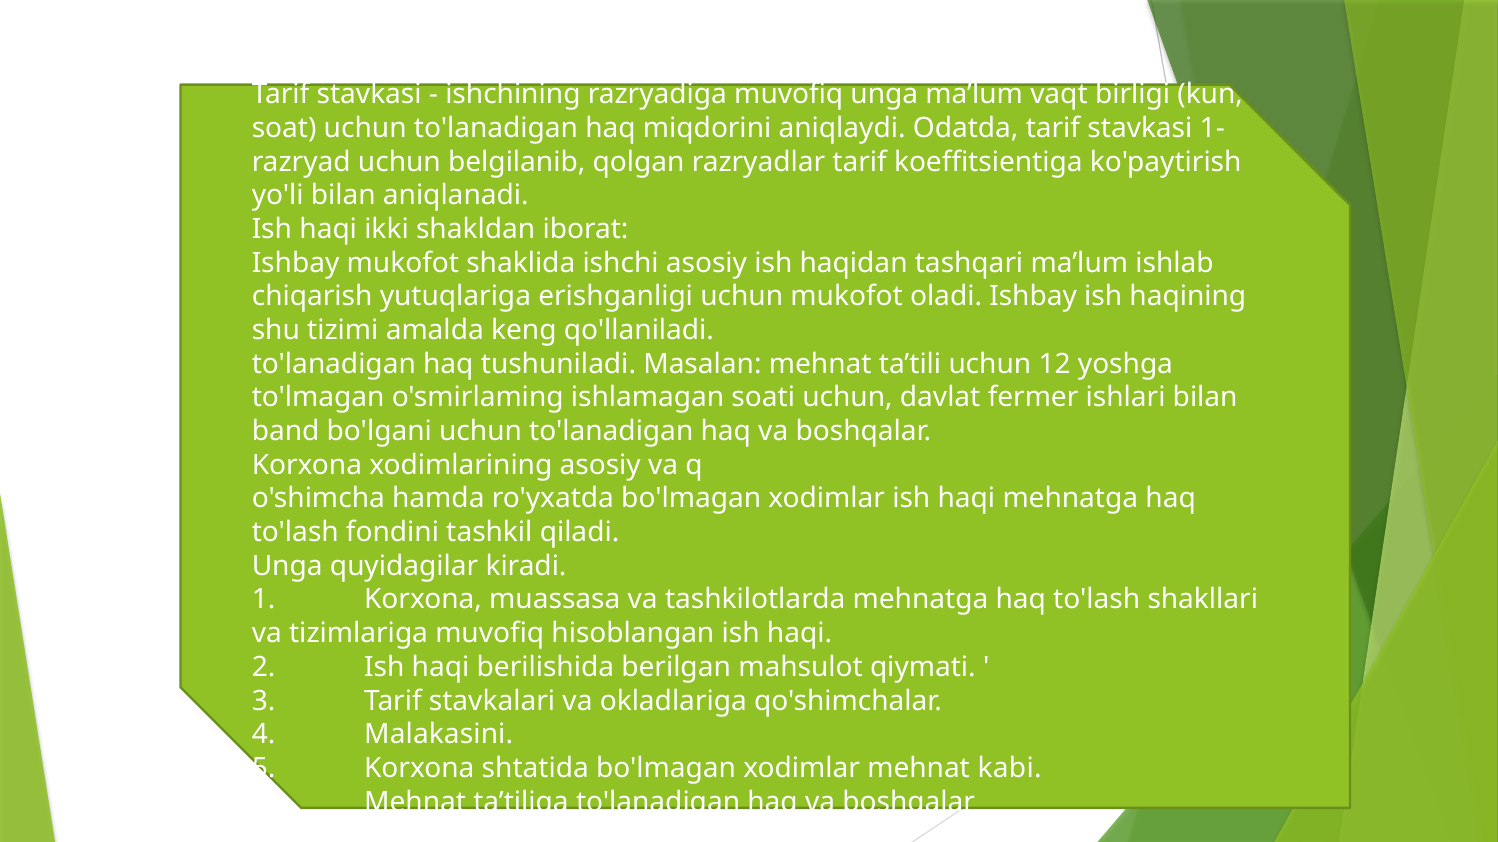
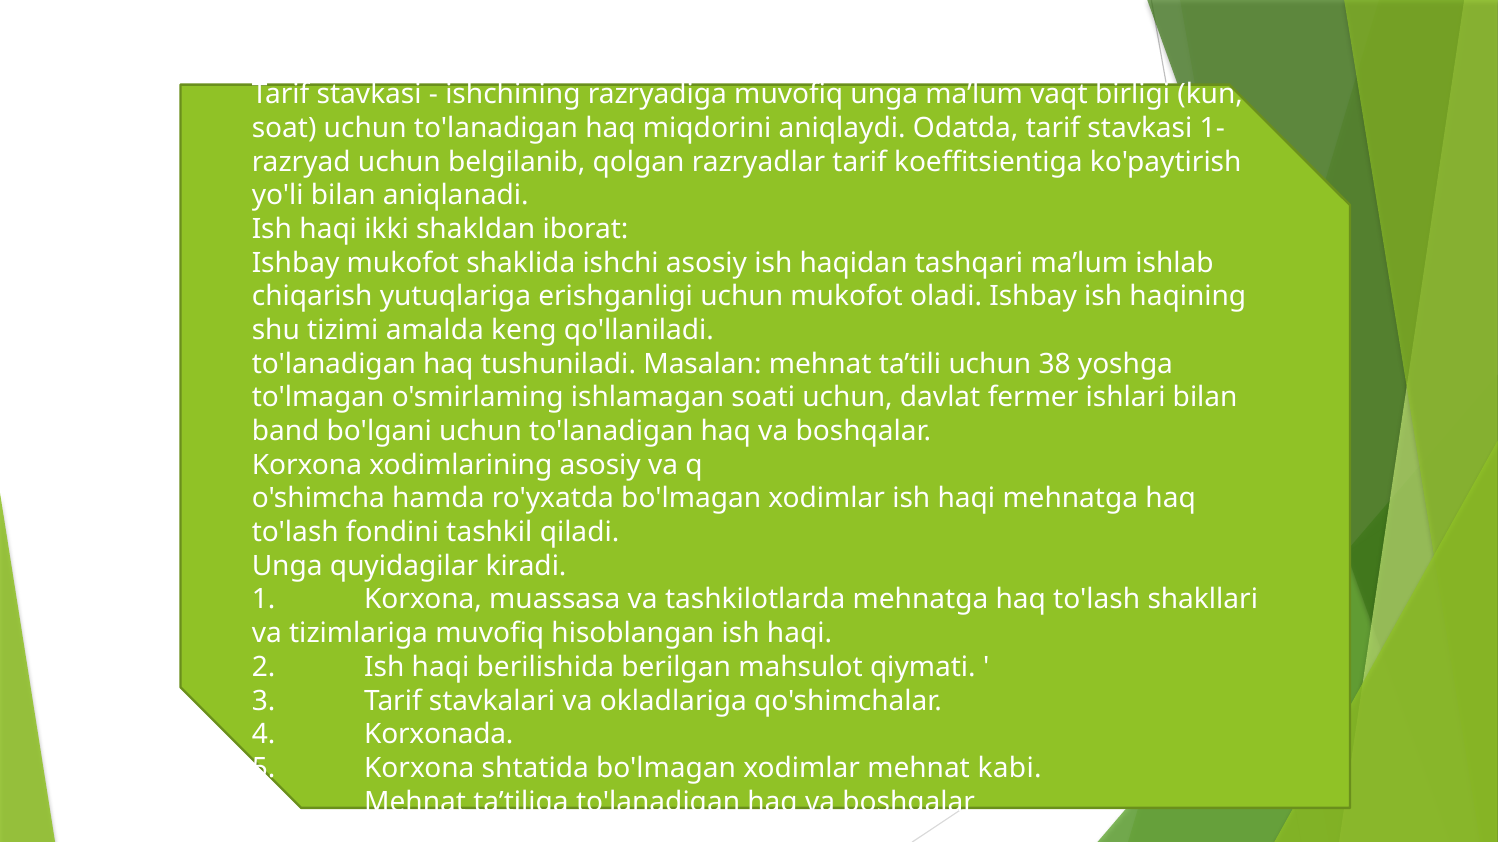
12: 12 -> 38 (1055, 364)
Malakasini: Malakasini -> Korxonada (439, 735)
